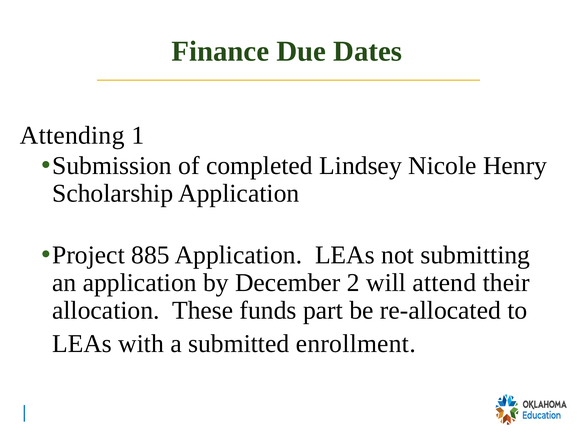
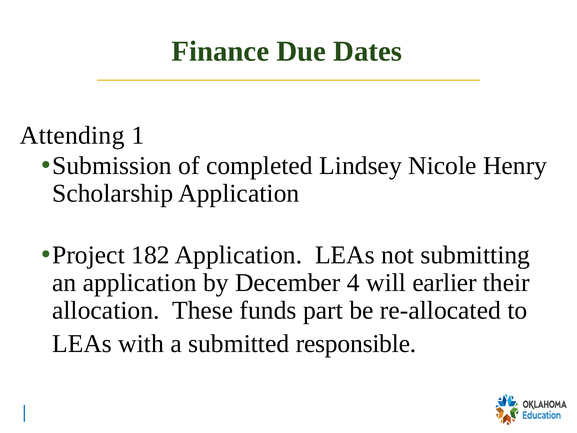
885: 885 -> 182 (150, 255)
2: 2 -> 4 (353, 282)
attend: attend -> earlier (445, 282)
enrollment: enrollment -> responsible (356, 343)
